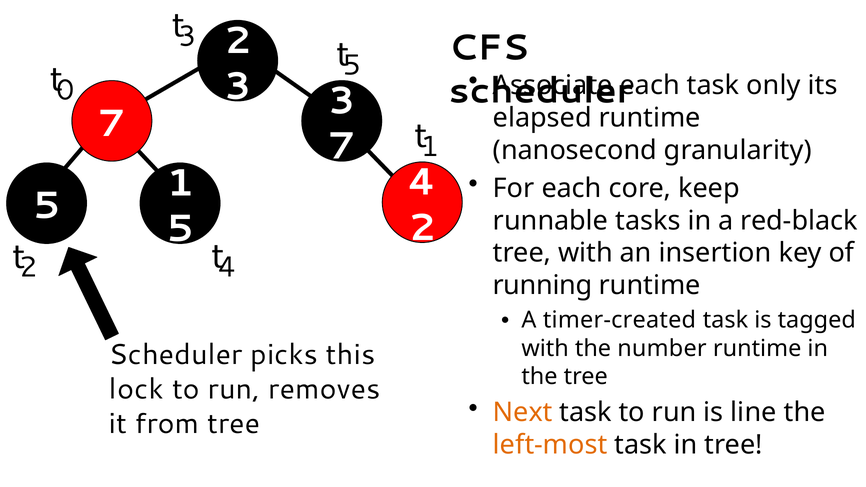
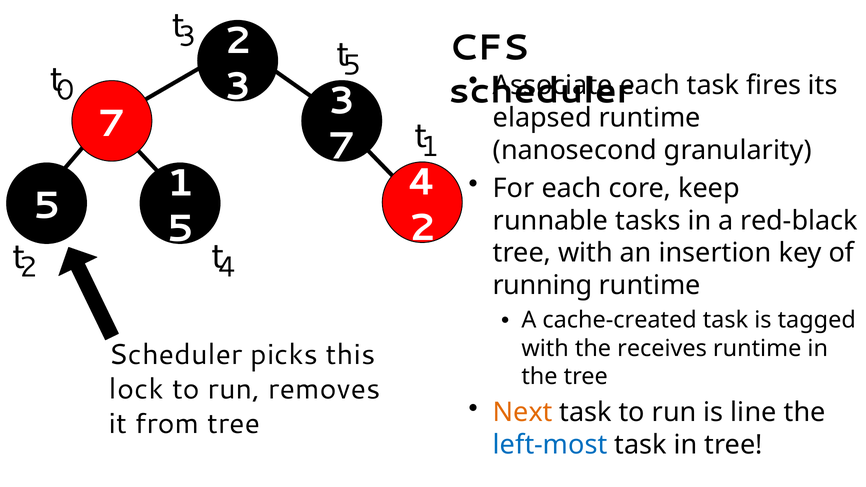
only: only -> fires (774, 85)
timer-created: timer-created -> cache-created (620, 320)
number: number -> receives (662, 348)
left-most colour: orange -> blue (550, 445)
